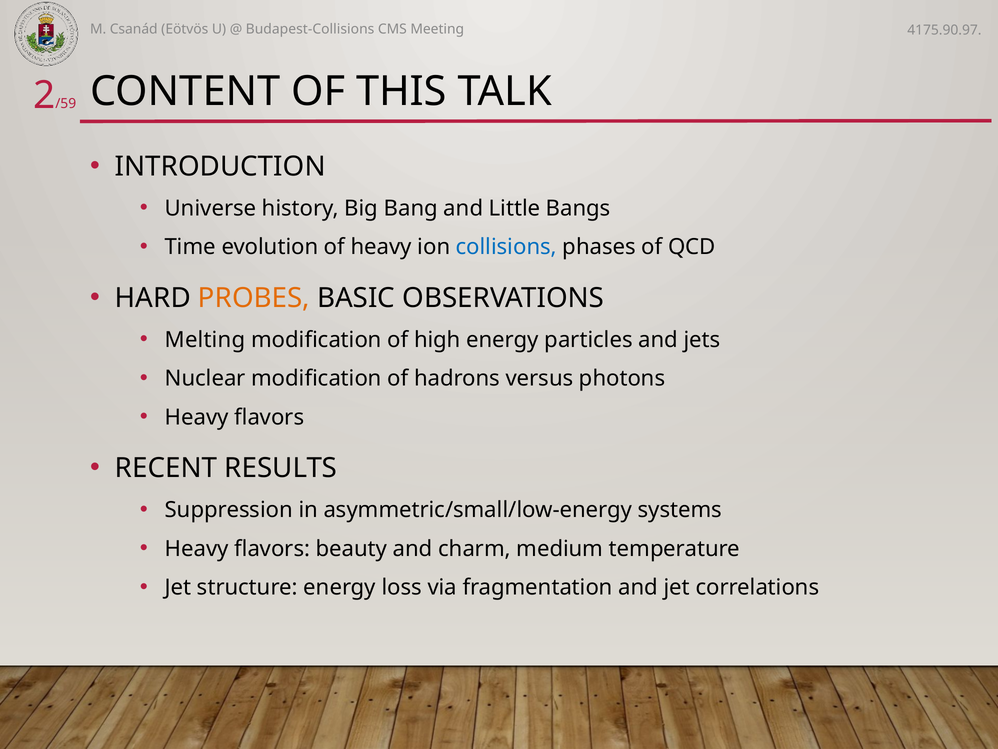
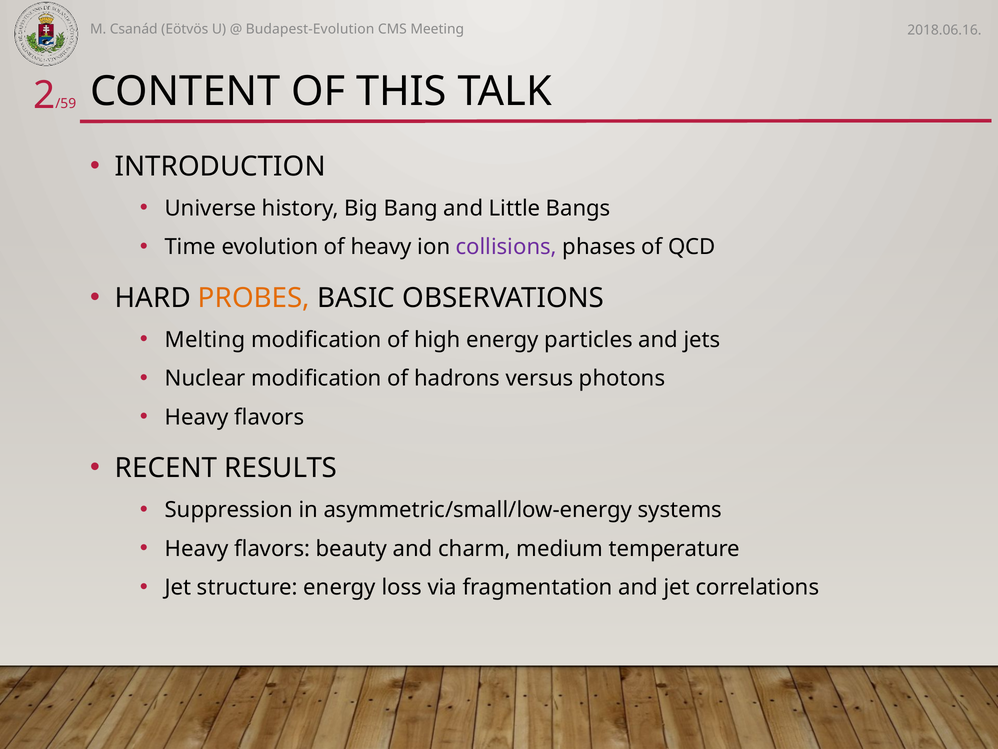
Budapest-Collisions: Budapest-Collisions -> Budapest-Evolution (310, 29)
4175.90.97: 4175.90.97 -> 2018.06.16 (944, 30)
collisions colour: blue -> purple (506, 247)
